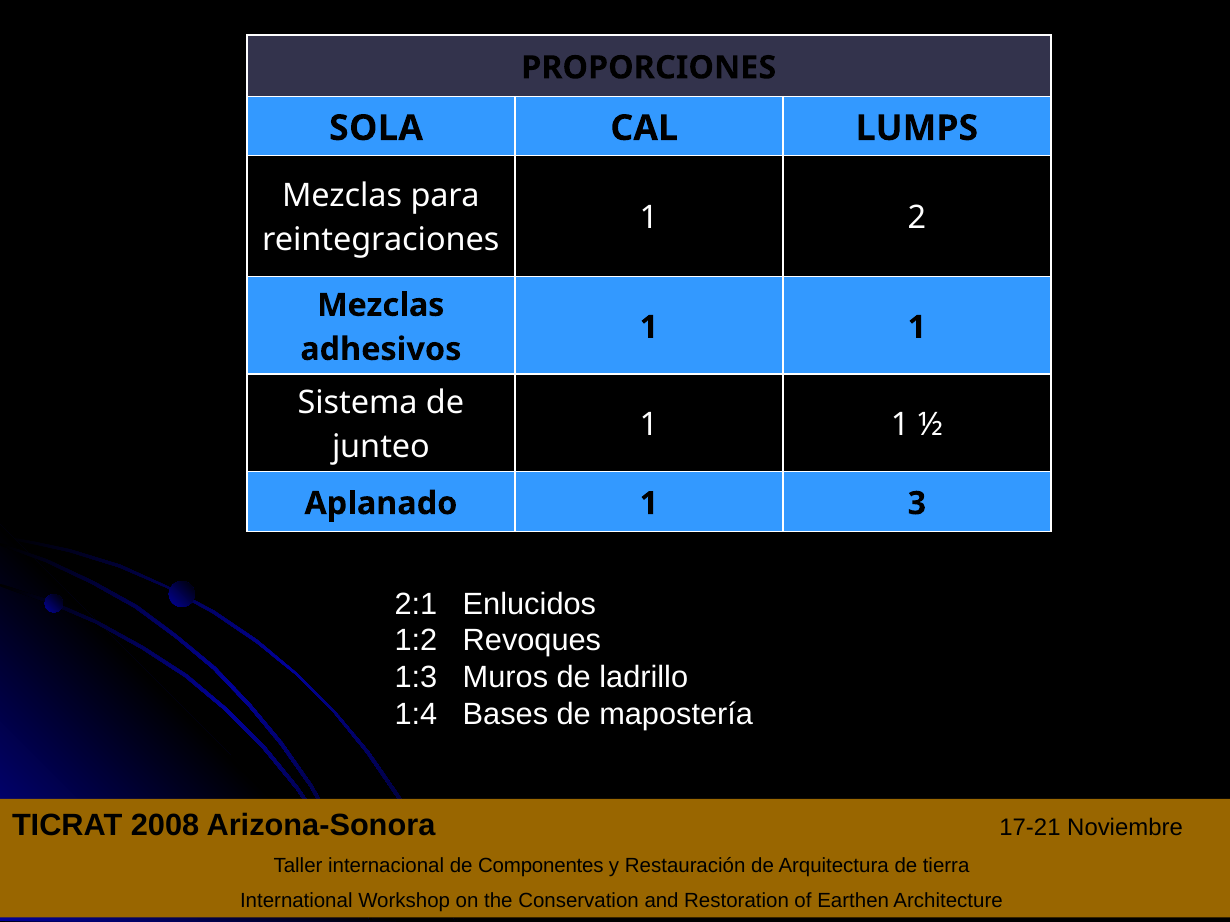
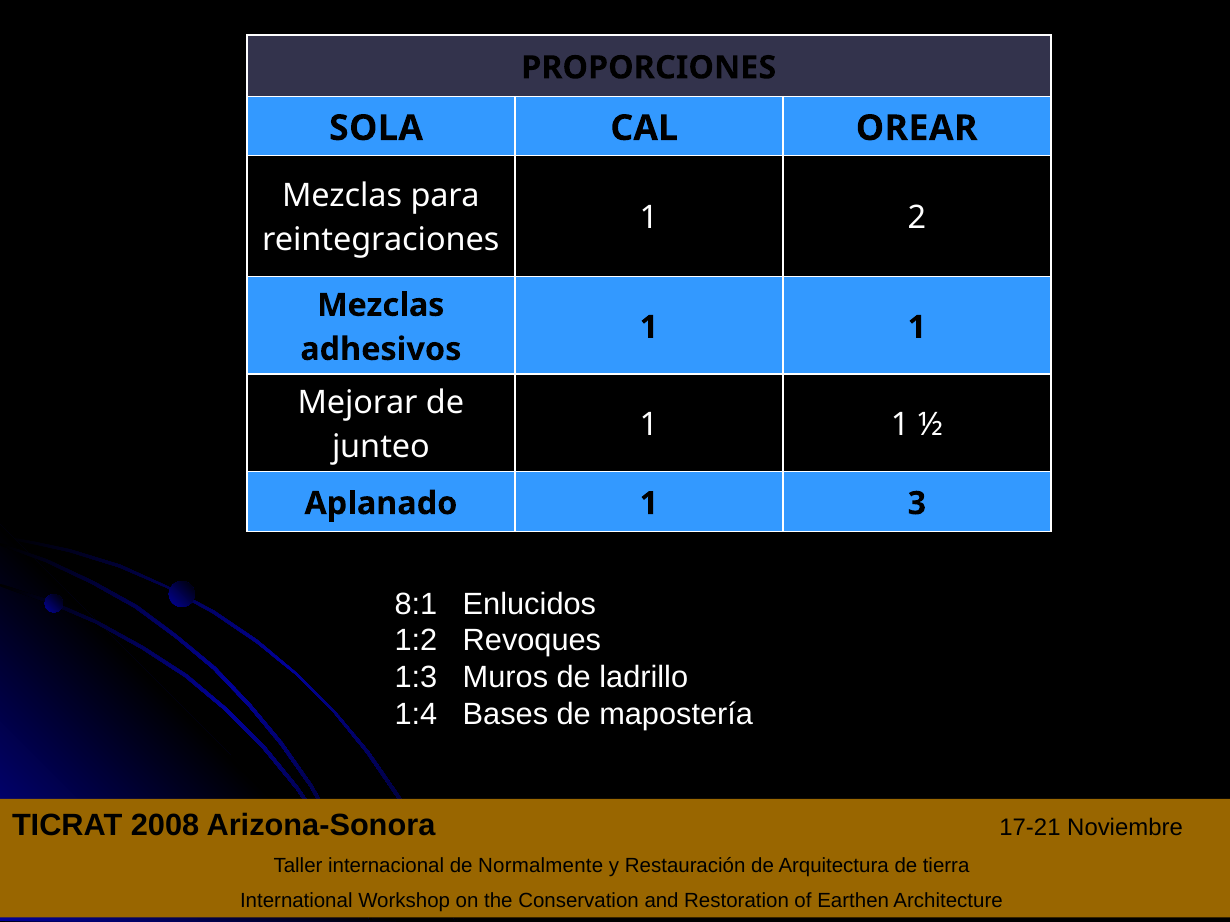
LUMPS: LUMPS -> OREAR (917, 128)
Sistema: Sistema -> Mejorar (358, 403)
2:1: 2:1 -> 8:1 (416, 604)
Componentes: Componentes -> Normalmente (541, 866)
